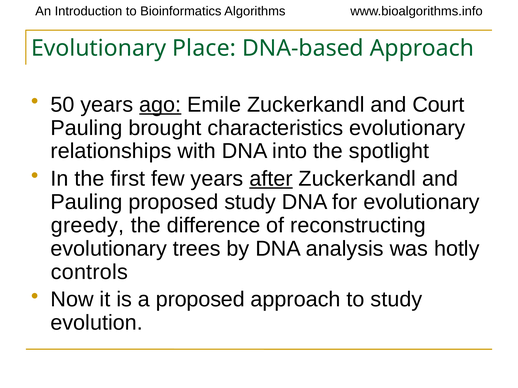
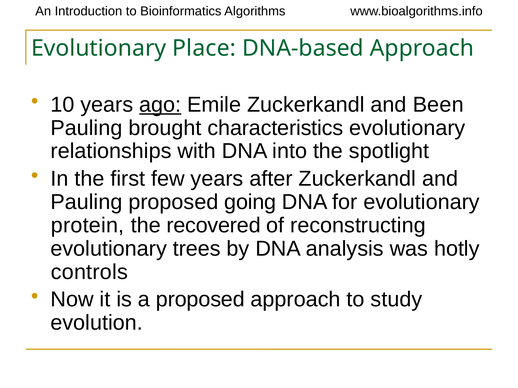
50: 50 -> 10 (63, 105)
Court: Court -> Been (438, 105)
after underline: present -> none (271, 179)
proposed study: study -> going (250, 202)
greedy: greedy -> protein (88, 226)
difference: difference -> recovered (214, 226)
